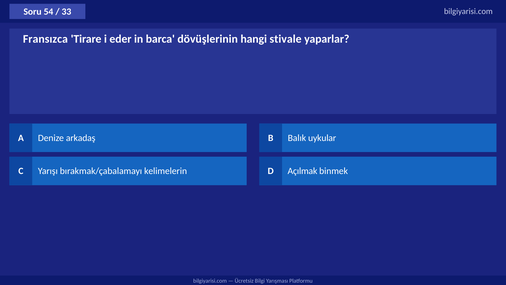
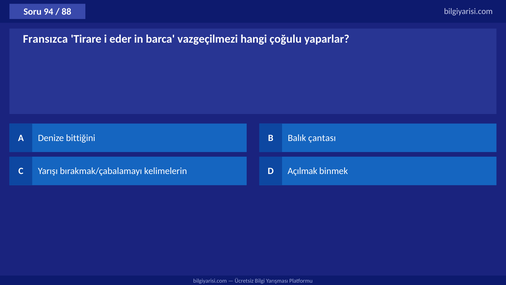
54: 54 -> 94 (48, 12)
33: 33 -> 88 (66, 12)
dövüşlerinin: dövüşlerinin -> vazgeçilmezi (208, 39)
stivale: stivale -> çoğulu (286, 39)
arkadaş: arkadaş -> bittiğini (81, 138)
uykular: uykular -> çantası (322, 138)
